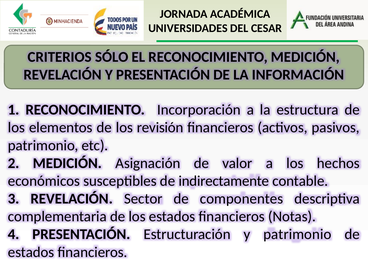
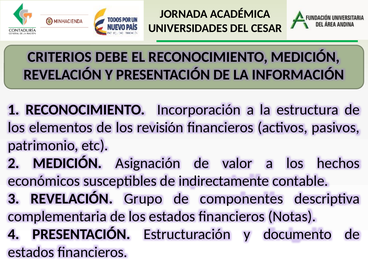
SÓLO: SÓLO -> DEBE (112, 57)
Sector: Sector -> Grupo (143, 199)
y patrimonio: patrimonio -> documento (297, 234)
